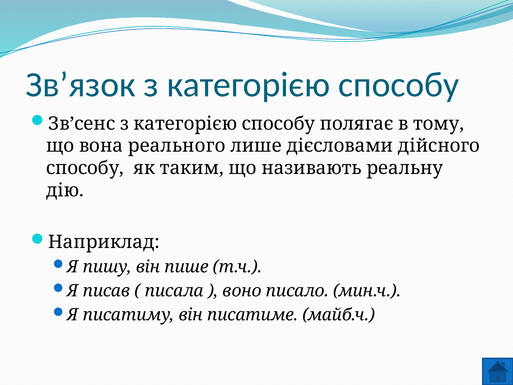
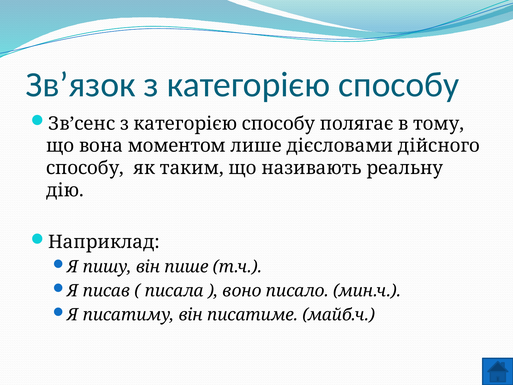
реального: реального -> моментом (177, 146)
